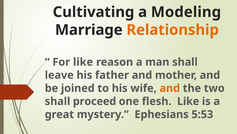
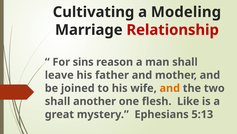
Relationship colour: orange -> red (173, 30)
For like: like -> sins (83, 62)
proceed: proceed -> another (95, 101)
5:53: 5:53 -> 5:13 (202, 114)
